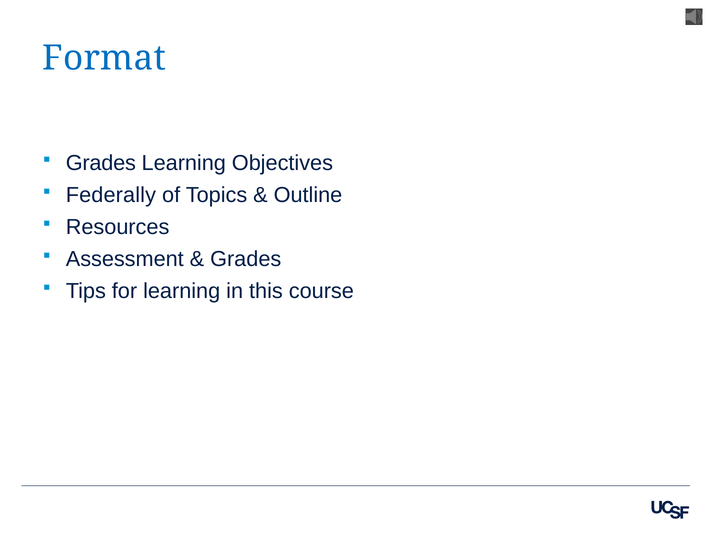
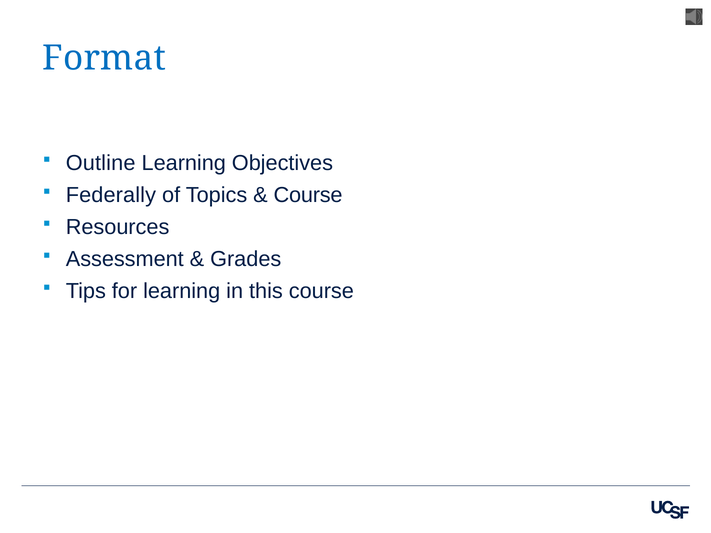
Grades: Grades -> Outline (101, 163)
Outline: Outline -> Course (308, 195)
